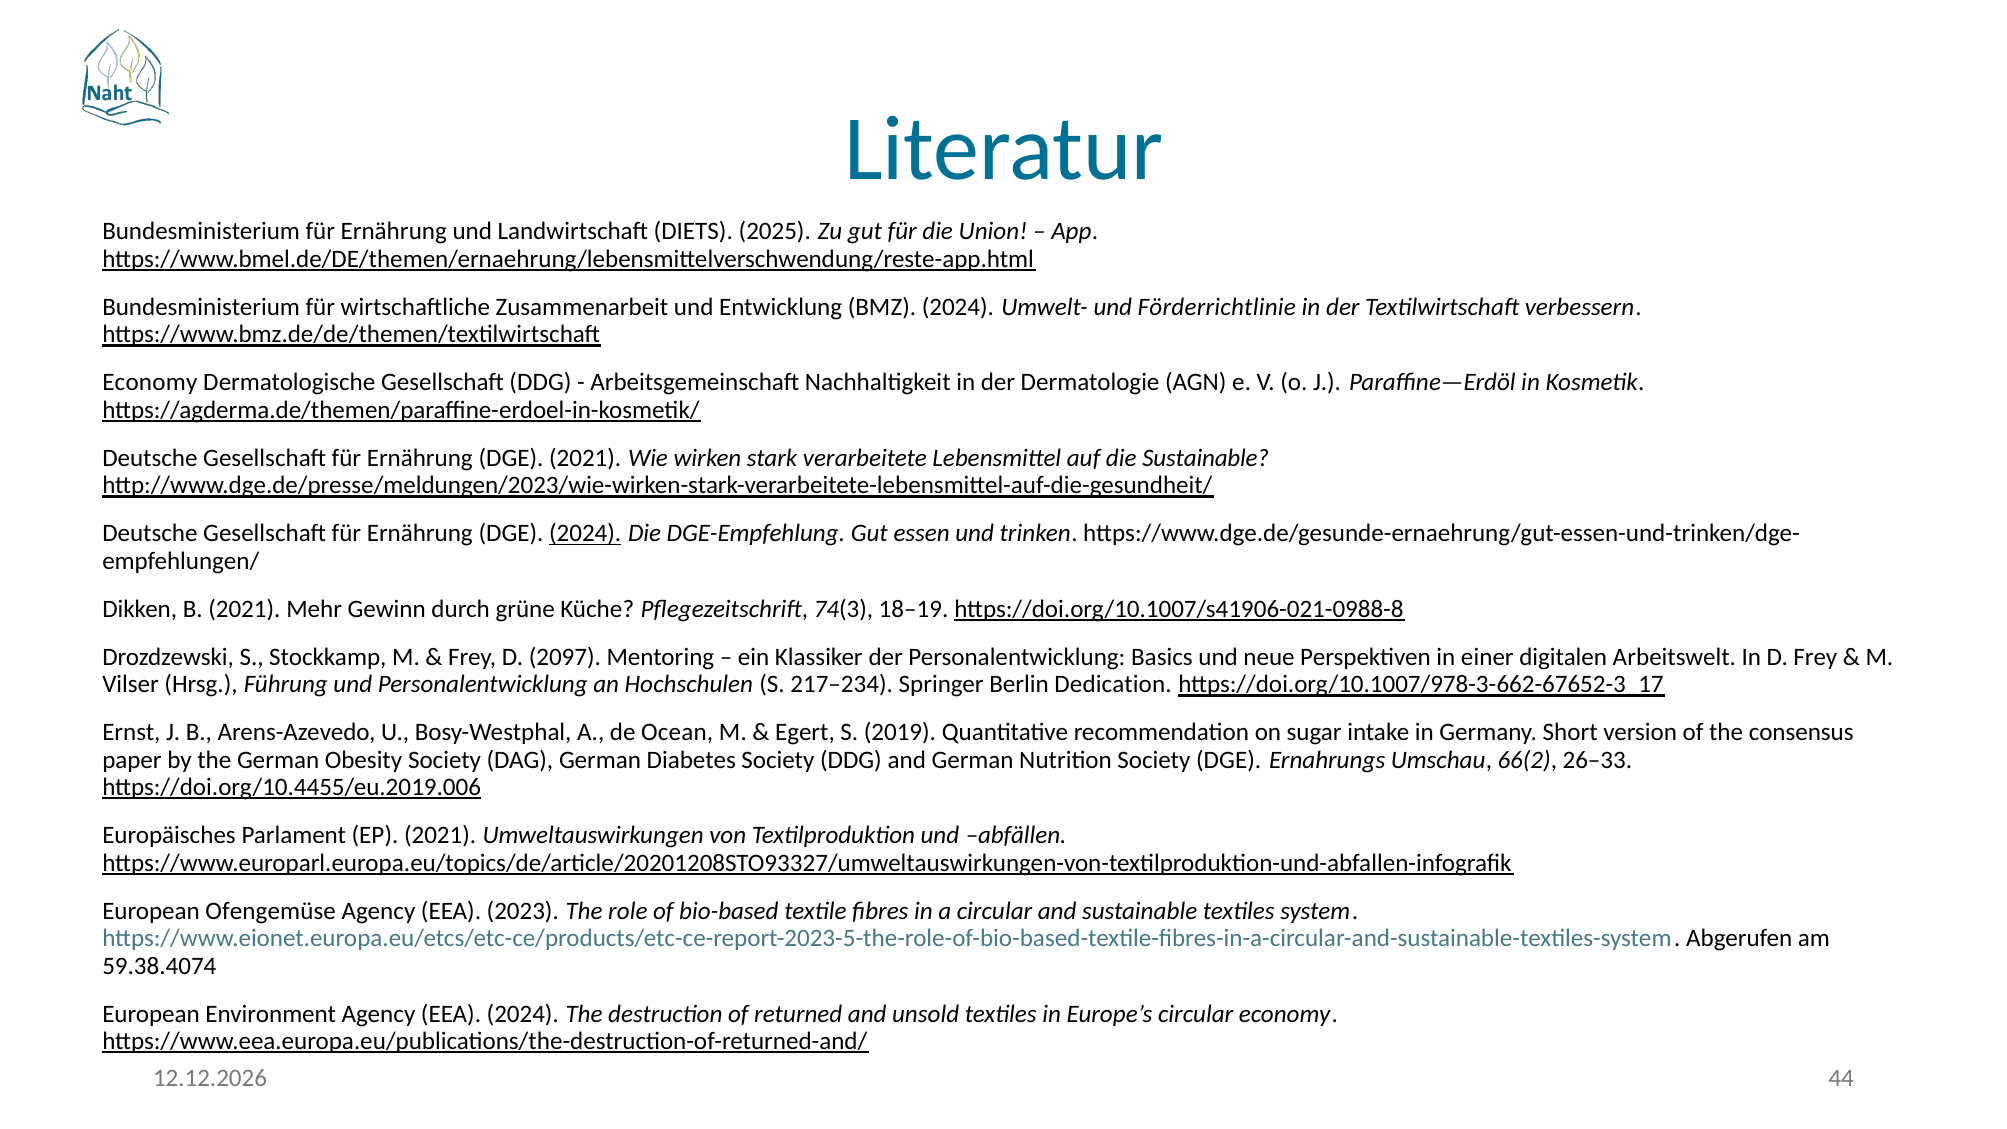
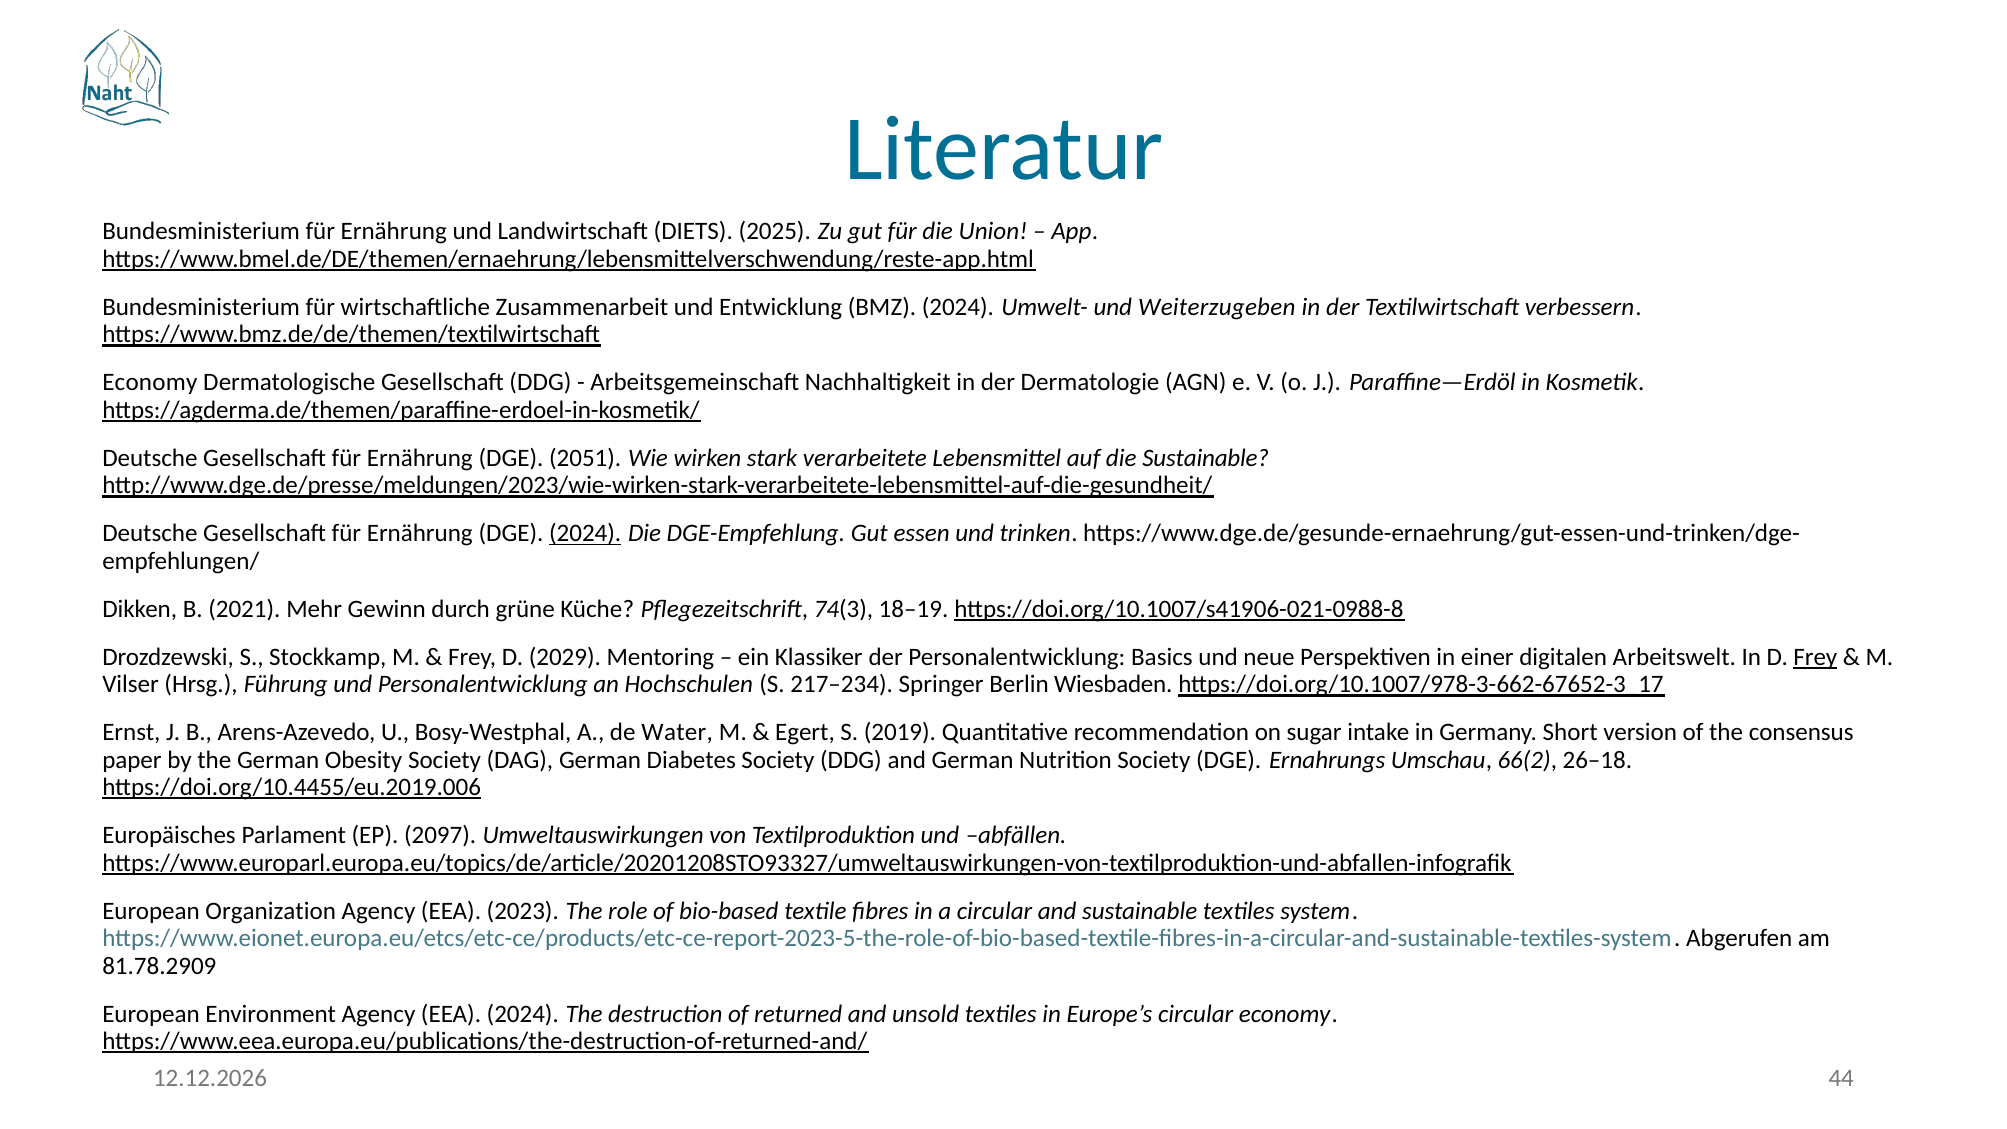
Förderrichtlinie: Förderrichtlinie -> Weiterzugeben (1217, 307)
DGE 2021: 2021 -> 2051 (585, 458)
2097: 2097 -> 2029 (565, 657)
Frey underline: none -> present (1815, 657)
Dedication: Dedication -> Wiesbaden (1113, 685)
Ocean: Ocean -> Water (677, 733)
26–33: 26–33 -> 26–18 (1597, 760)
EP 2021: 2021 -> 2097 (440, 836)
Ofengemüse: Ofengemüse -> Organization (271, 911)
59.38.4074: 59.38.4074 -> 81.78.2909 (159, 966)
